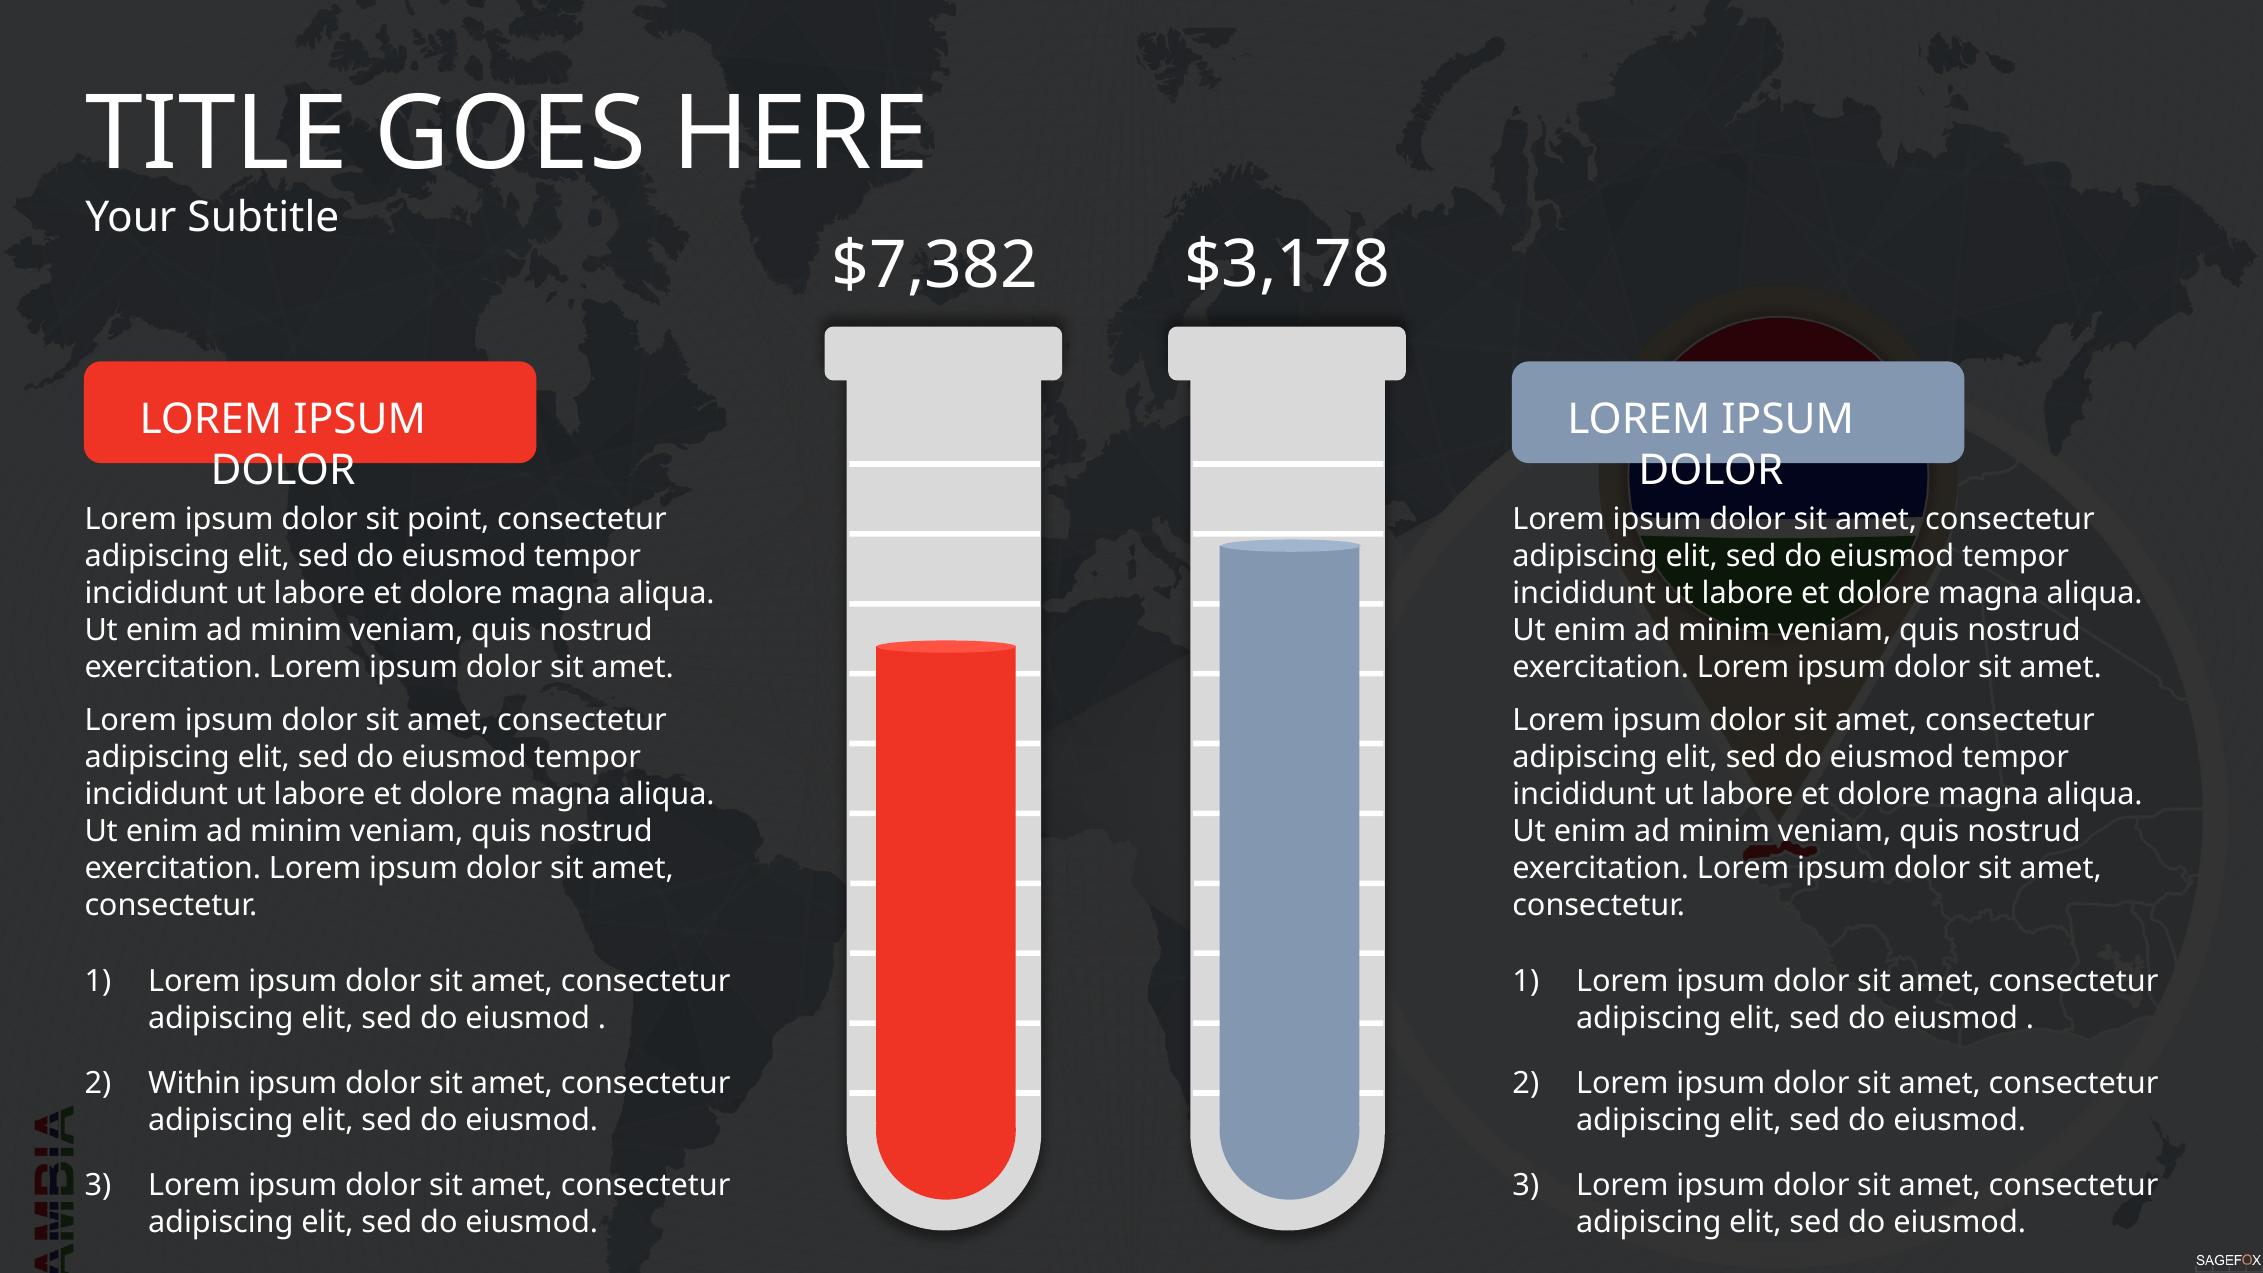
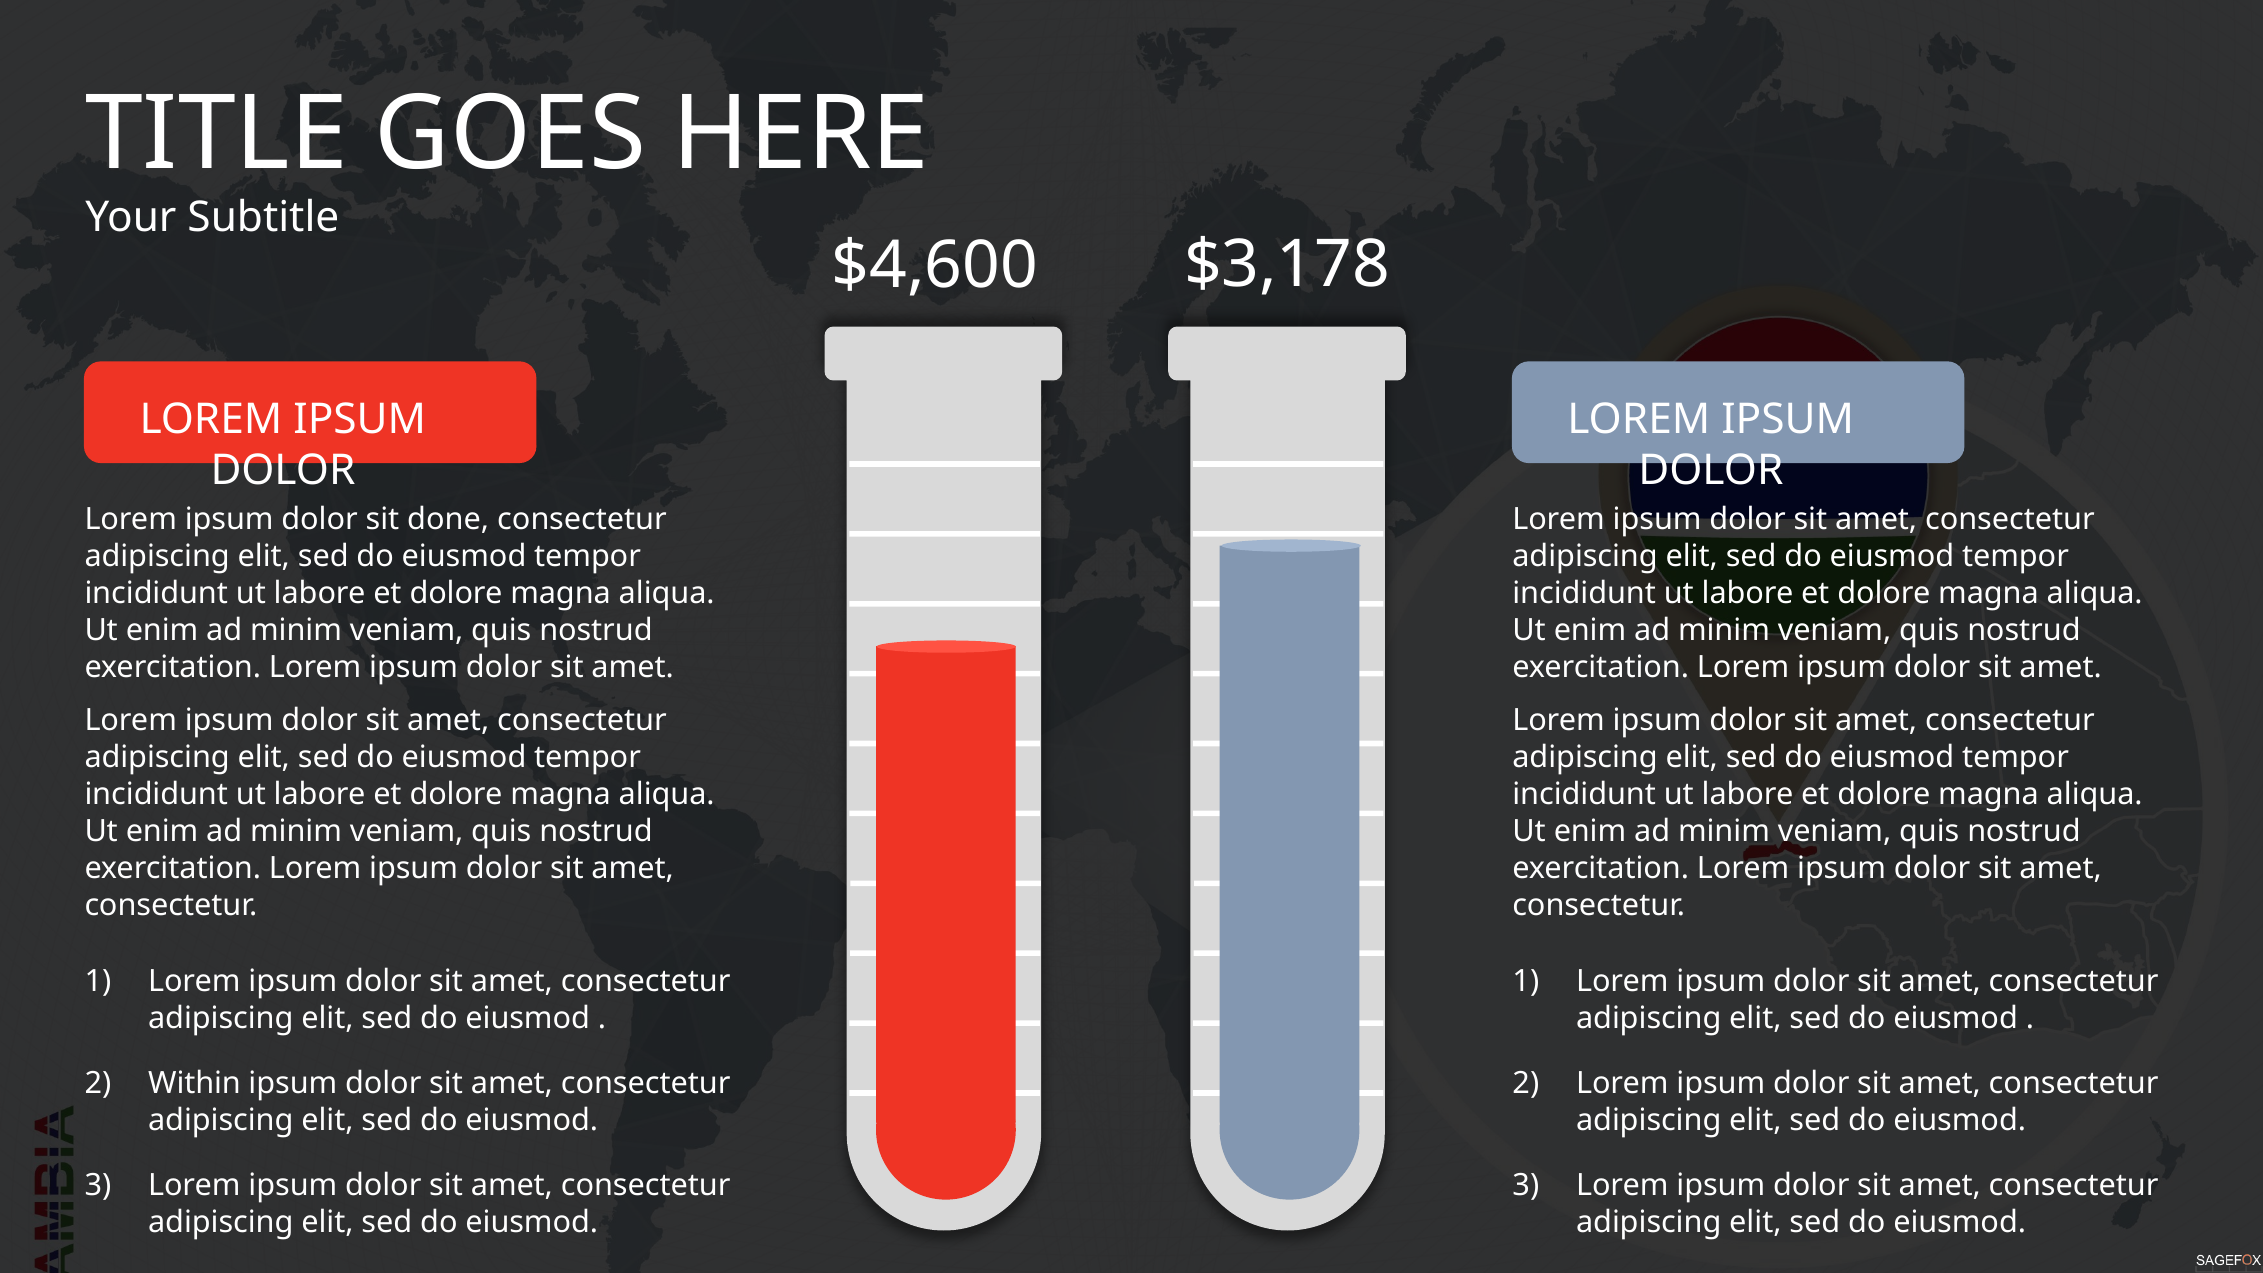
$7,382: $7,382 -> $4,600 (935, 265)
point: point -> done (448, 520)
